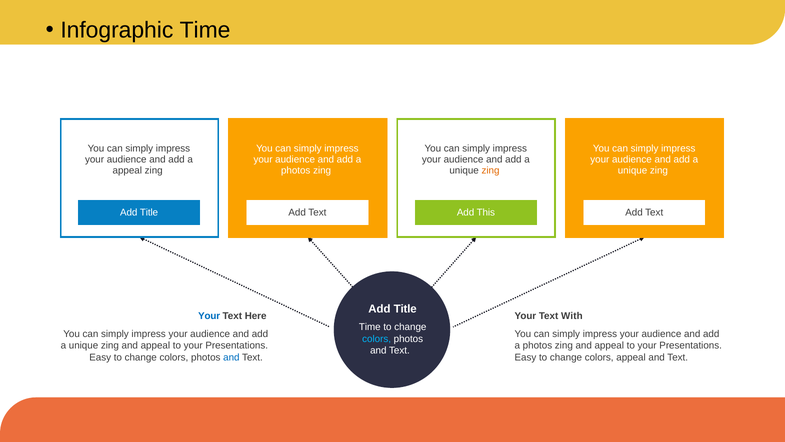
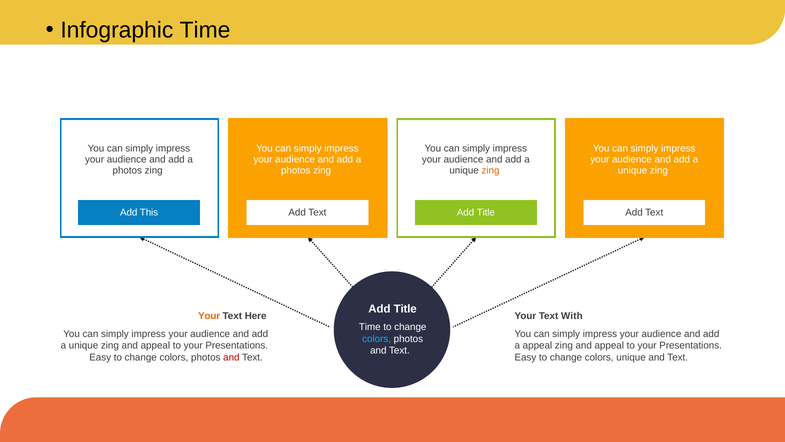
appeal: appeal -> photos (127, 170)
Title: Title -> This (149, 213)
This: This -> Title (486, 213)
Your colour: blue -> orange (209, 316)
photos: photos -> appeal (537, 345)
and colour: blue -> red (231, 357)
colors appeal: appeal -> unique (631, 357)
